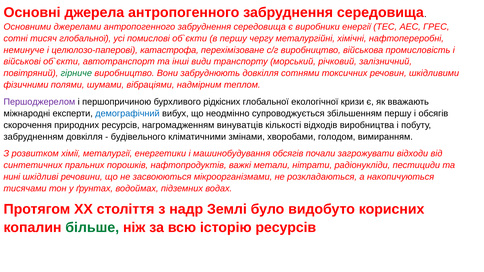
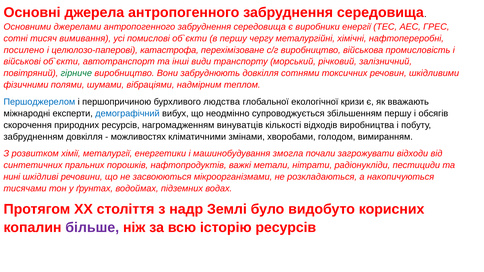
тисяч глобальної: глобальної -> вимивання (85, 38)
неминуче: неминуче -> посилено (24, 50)
Першоджерелом colour: purple -> blue (39, 102)
рідкісних: рідкісних -> людства (222, 102)
будівельного: будівельного -> можливостях (138, 137)
машинобудування обсягів: обсягів -> змогла (288, 154)
більше colour: green -> purple (92, 228)
